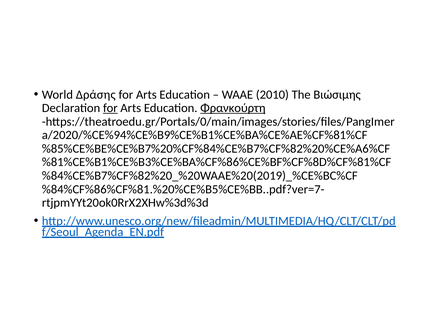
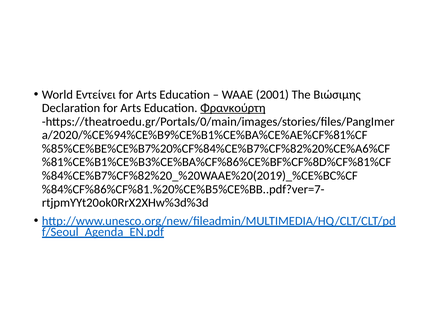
Δράσης: Δράσης -> Εντείνει (96, 95)
2010: 2010 -> 2001 (272, 95)
for underline: present -> none (110, 108)
